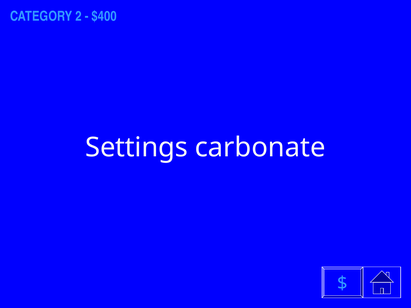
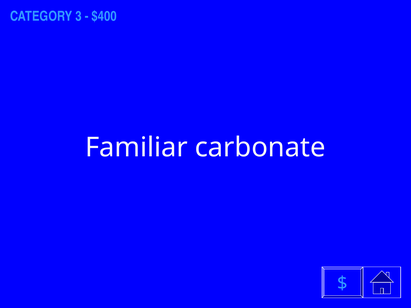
2: 2 -> 3 (79, 16)
Settings: Settings -> Familiar (136, 147)
